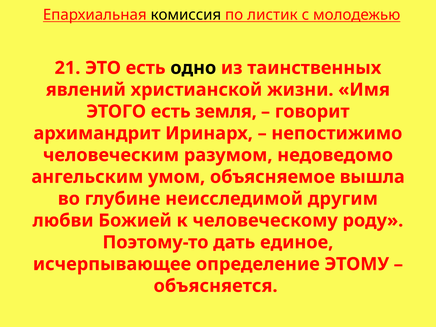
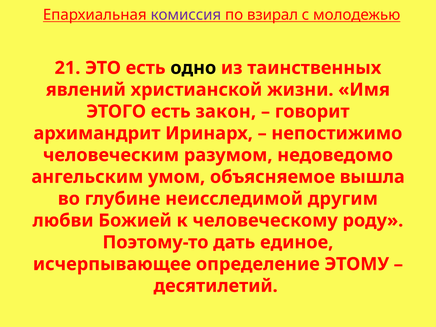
комиссия colour: black -> purple (186, 15)
листик: листик -> взирал (273, 15)
земля: земля -> закон (226, 112)
объясняется: объясняется -> десятилетий (216, 286)
